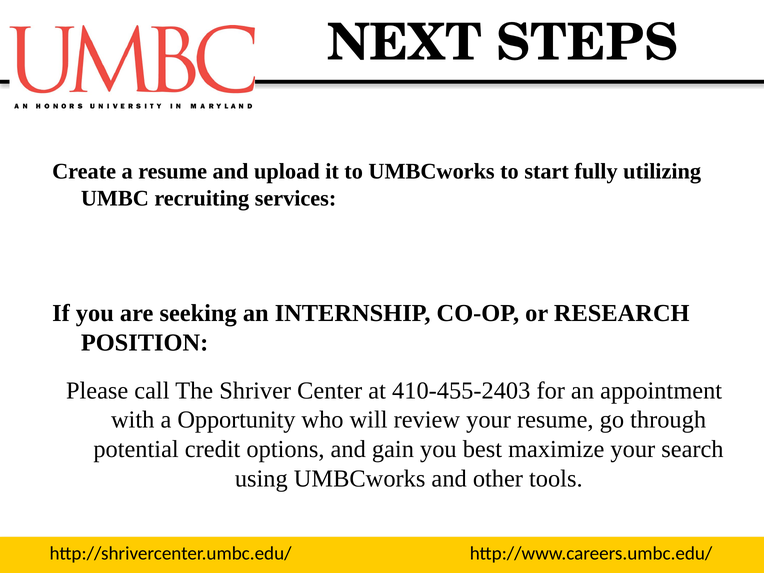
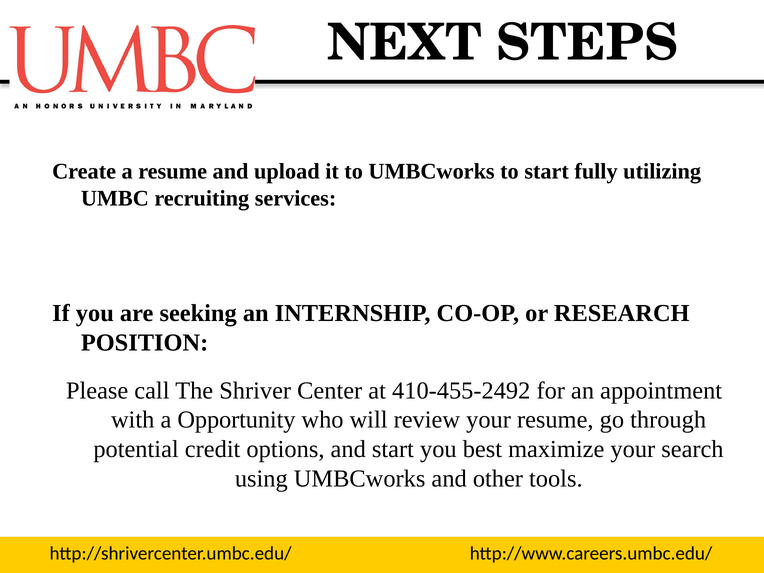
410-455-2403: 410-455-2403 -> 410-455-2492 (461, 391)
and gain: gain -> start (393, 449)
